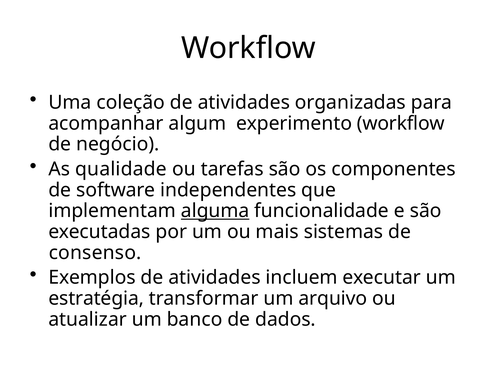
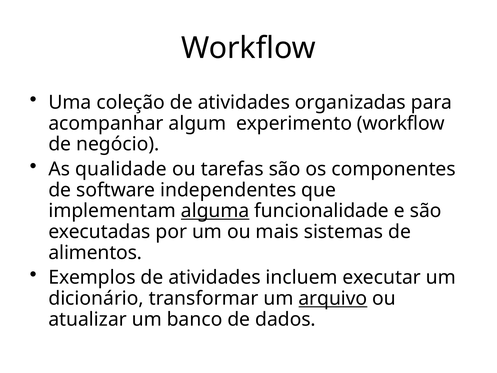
consenso: consenso -> alimentos (95, 253)
estratégia: estratégia -> dicionário (96, 298)
arquivo underline: none -> present (333, 298)
